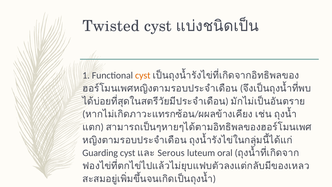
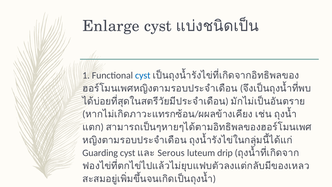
Twisted: Twisted -> Enlarge (111, 26)
cyst colour: orange -> blue (143, 75)
oral: oral -> drip (225, 153)
